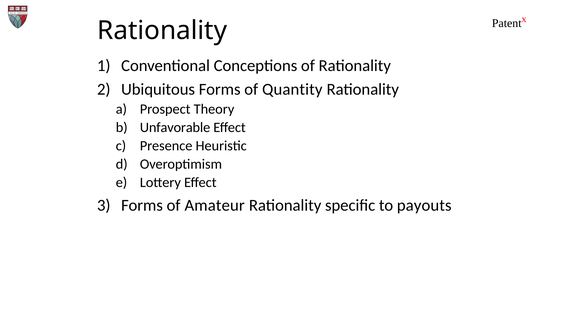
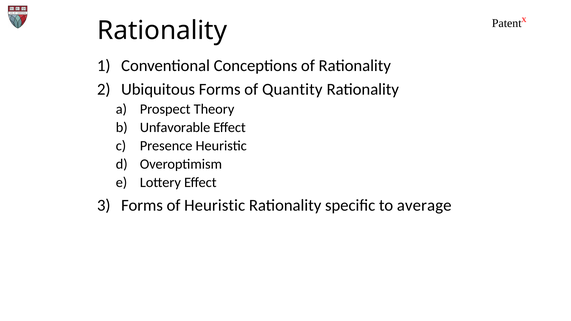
of Amateur: Amateur -> Heuristic (215, 205)
payouts: payouts -> average (424, 205)
